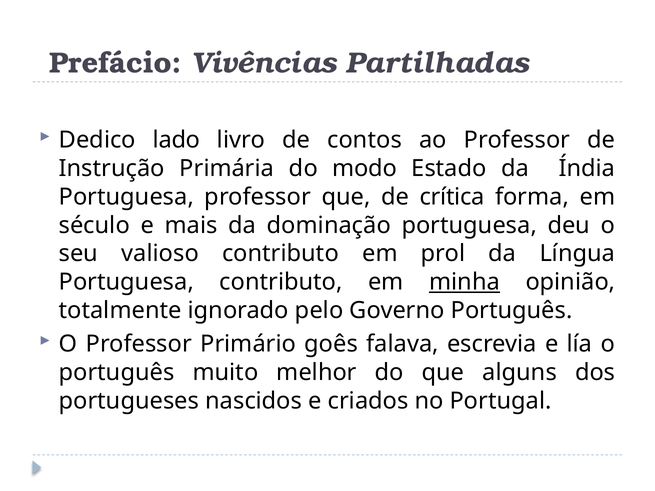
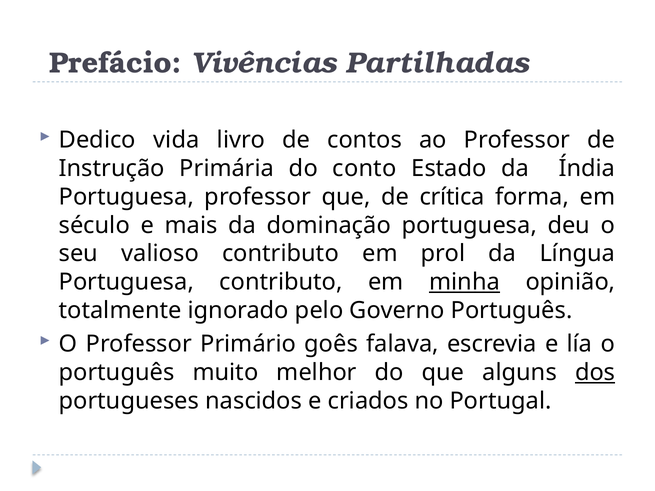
lado: lado -> vida (176, 140)
modo: modo -> conto (364, 169)
dos underline: none -> present (595, 373)
